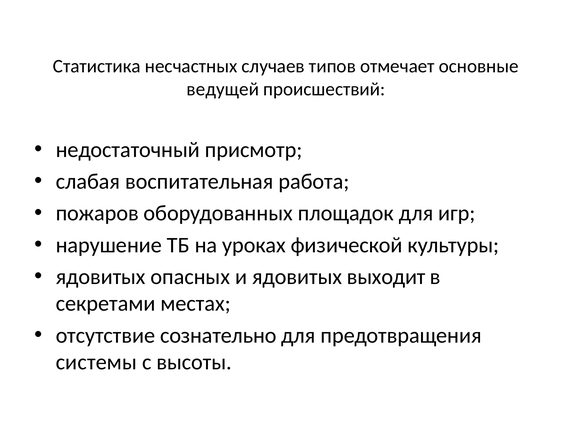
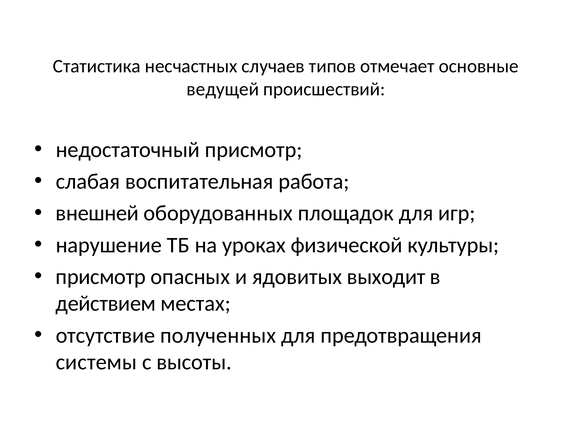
пожаров: пожаров -> внешней (97, 213)
ядовитых: ядовитых -> присмотр (101, 277)
секретами: секретами -> действием (106, 304)
сознательно: сознательно -> полученных (218, 335)
